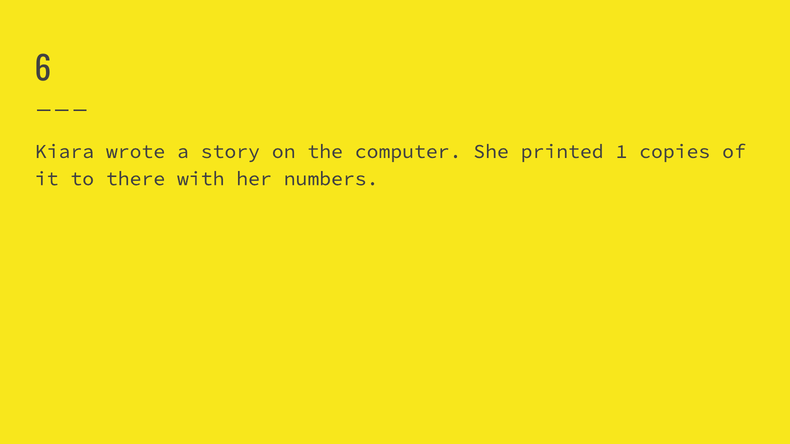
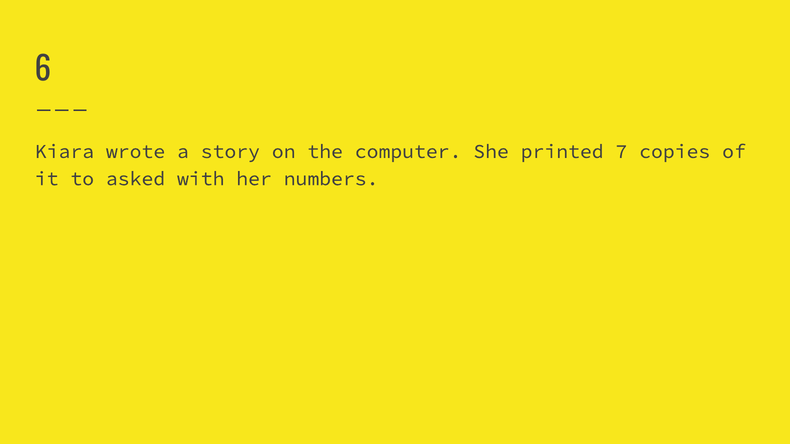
1: 1 -> 7 (621, 152)
there: there -> asked (136, 179)
